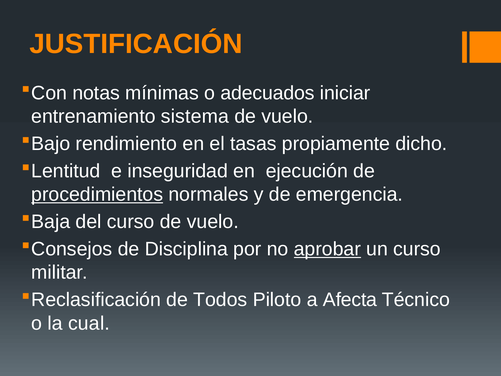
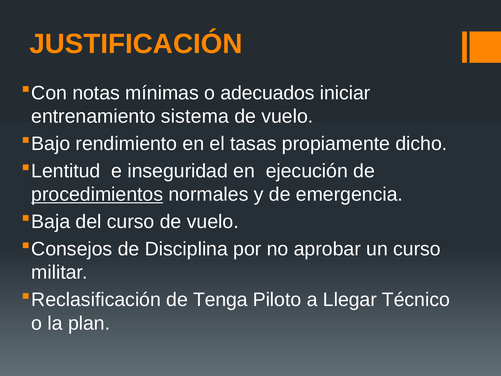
aprobar underline: present -> none (327, 249)
Todos: Todos -> Tenga (220, 300)
Afecta: Afecta -> Llegar (350, 300)
cual: cual -> plan (89, 323)
